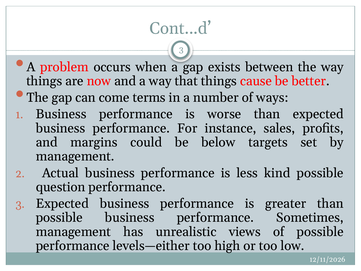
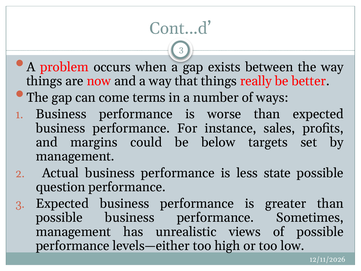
cause: cause -> really (256, 81)
kind: kind -> state (277, 173)
